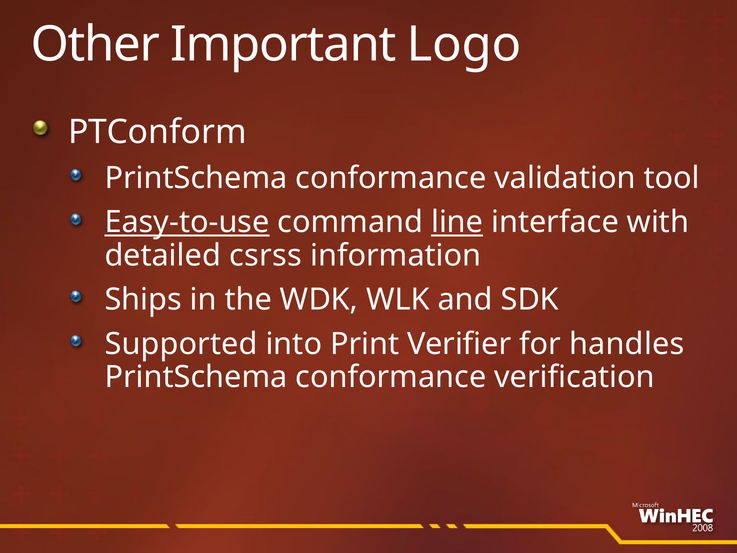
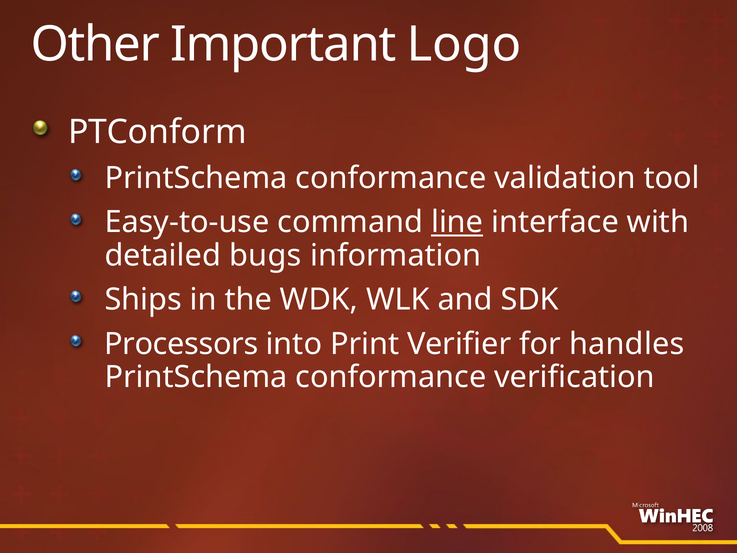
Easy-to-use underline: present -> none (187, 222)
csrss: csrss -> bugs (265, 255)
Supported: Supported -> Processors (181, 344)
